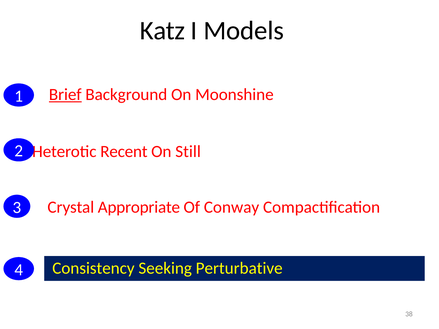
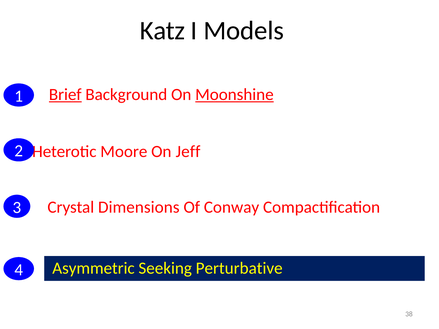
Moonshine underline: none -> present (234, 95)
Recent: Recent -> Moore (124, 152)
Still: Still -> Jeff (188, 152)
Appropriate: Appropriate -> Dimensions (139, 207)
Consistency: Consistency -> Asymmetric (93, 269)
